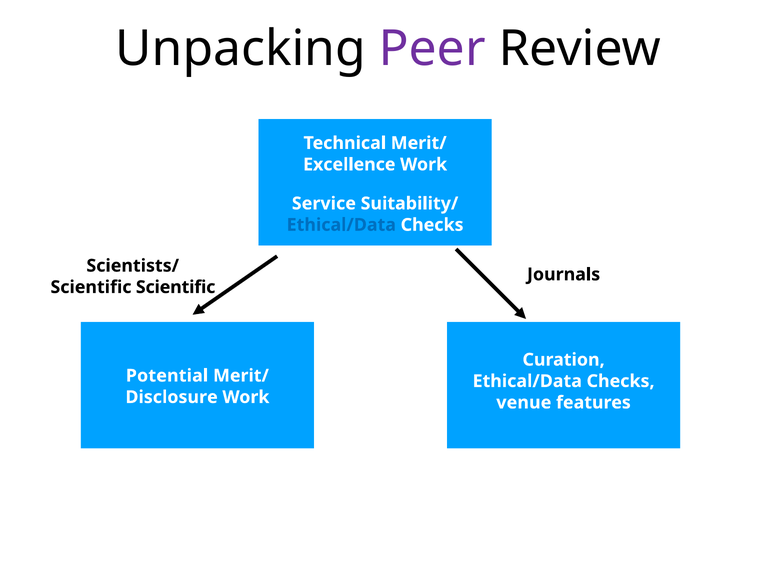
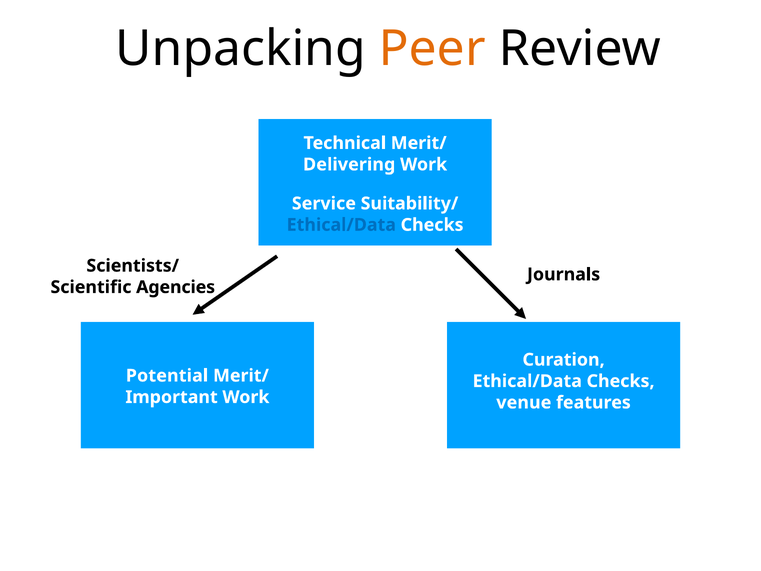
Peer colour: purple -> orange (432, 49)
Excellence: Excellence -> Delivering (349, 164)
Scientific Scientific: Scientific -> Agencies (176, 287)
Disclosure: Disclosure -> Important (172, 397)
